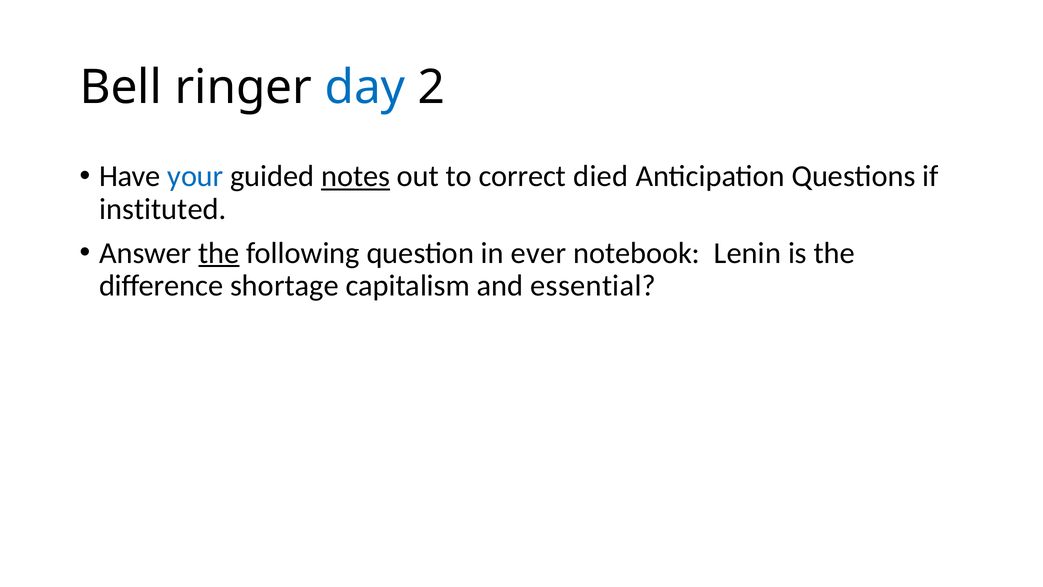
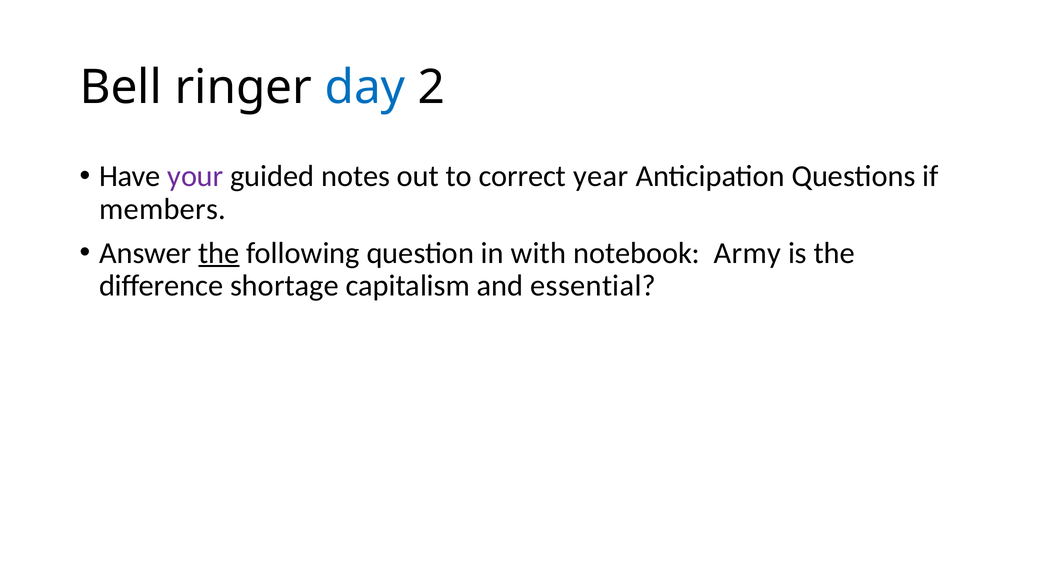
your colour: blue -> purple (195, 176)
notes underline: present -> none (356, 176)
died: died -> year (601, 176)
instituted: instituted -> members (163, 209)
ever: ever -> with (538, 253)
Lenin: Lenin -> Army (747, 253)
